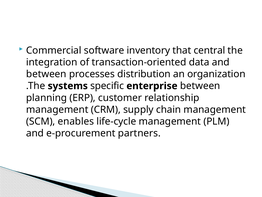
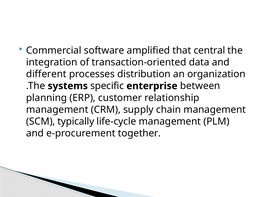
inventory: inventory -> amplified (148, 50)
between: between -> different (46, 74)
enables: enables -> typically (76, 121)
partners: partners -> together (139, 133)
